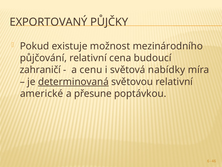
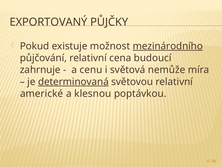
mezinárodního underline: none -> present (168, 46)
zahraničí: zahraničí -> zahrnuje (40, 70)
nabídky: nabídky -> nemůže (167, 70)
přesune: přesune -> klesnou (93, 93)
